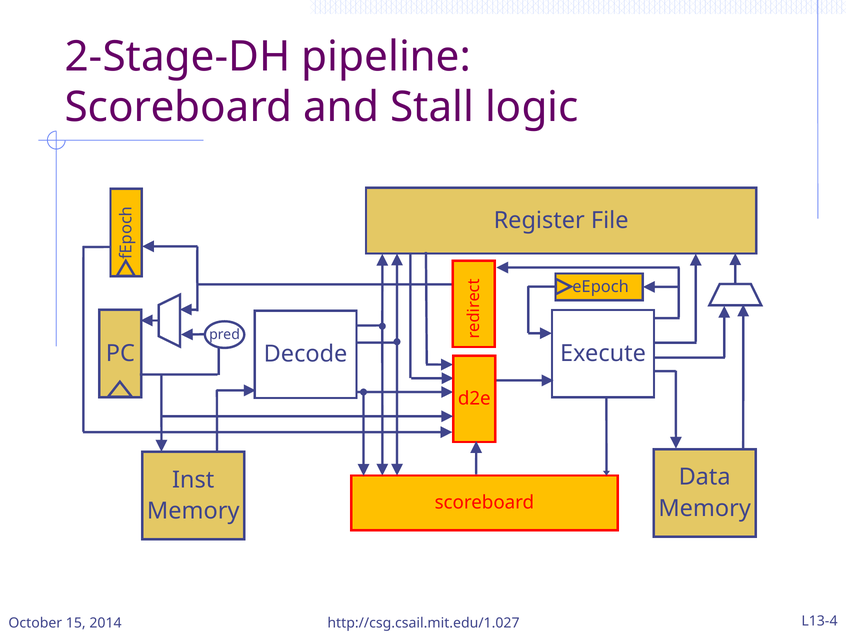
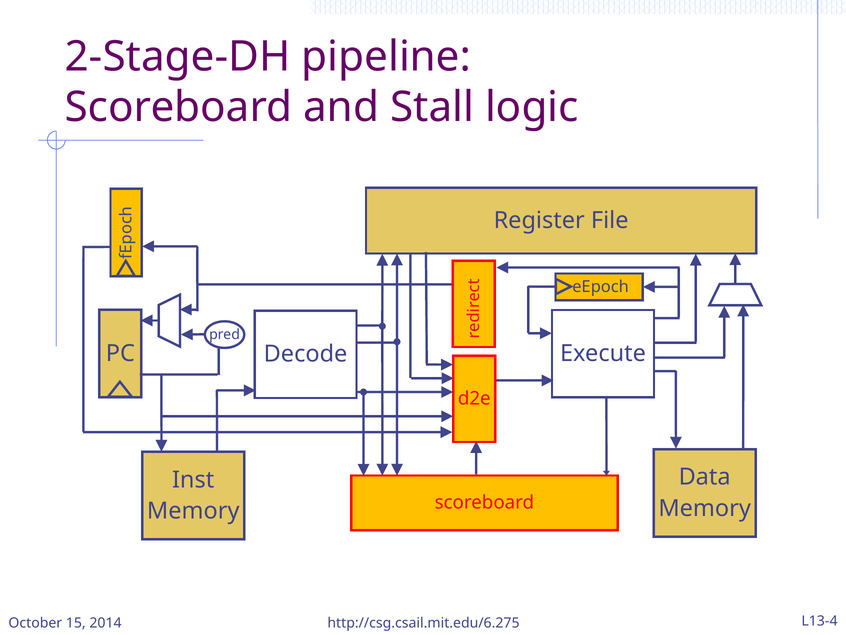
http://csg.csail.mit.edu/1.027: http://csg.csail.mit.edu/1.027 -> http://csg.csail.mit.edu/6.275 (424, 623)
